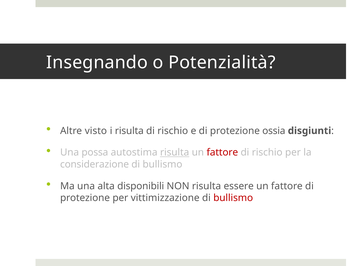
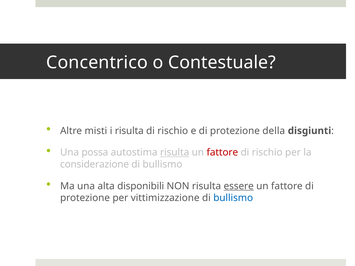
Insegnando: Insegnando -> Concentrico (97, 63)
Potenzialità: Potenzialità -> Contestuale (222, 63)
visto: visto -> misti (96, 131)
ossia: ossia -> della (274, 131)
essere underline: none -> present (239, 186)
bullismo colour: red -> blue (233, 198)
